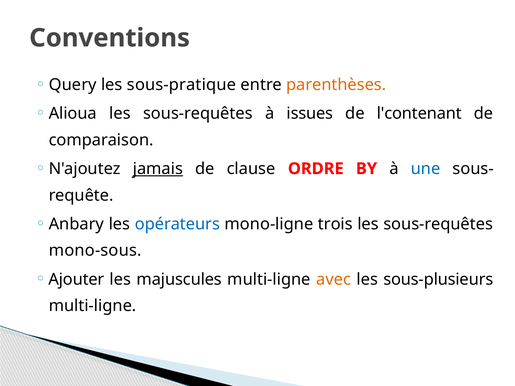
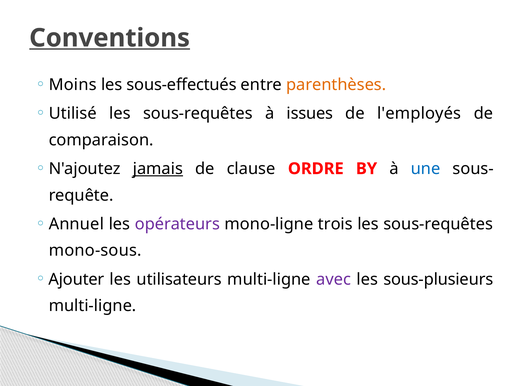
Conventions underline: none -> present (110, 38)
Query: Query -> Moins (73, 85)
sous-pratique: sous-pratique -> sous-effectués (182, 85)
Alioua: Alioua -> Utilisé (73, 113)
l'contenant: l'contenant -> l'employés (419, 113)
Anbary: Anbary -> Annuel (76, 224)
opérateurs colour: blue -> purple (177, 224)
majuscules: majuscules -> utilisateurs (179, 279)
avec colour: orange -> purple (334, 279)
